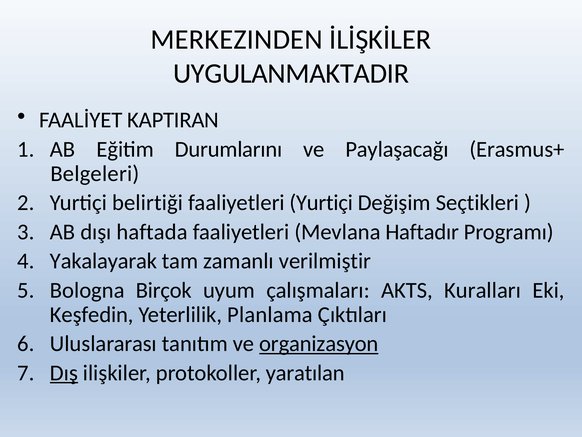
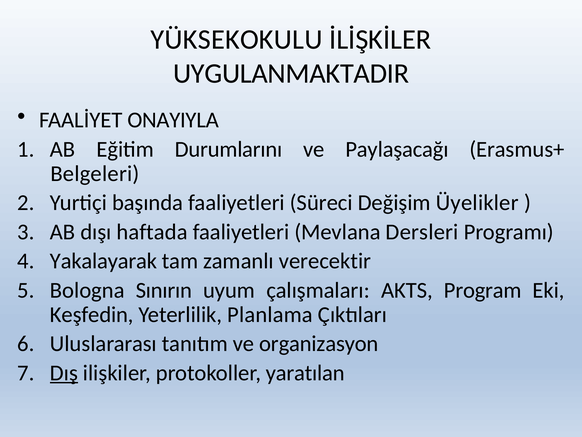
MERKEZINDEN: MERKEZINDEN -> YÜKSEKOKULU (237, 39)
KAPTIRAN: KAPTIRAN -> ONAYIYLA (173, 120)
belirtiği: belirtiği -> başında (148, 203)
faaliyetleri Yurtiçi: Yurtiçi -> Süreci (321, 203)
Seçtikleri: Seçtikleri -> Üyelikler (477, 203)
Haftadır: Haftadır -> Dersleri (422, 232)
verilmiştir: verilmiştir -> verecektir (325, 261)
Birçok: Birçok -> Sınırın (164, 290)
Kuralları: Kuralları -> Program (483, 290)
organizasyon underline: present -> none (319, 343)
